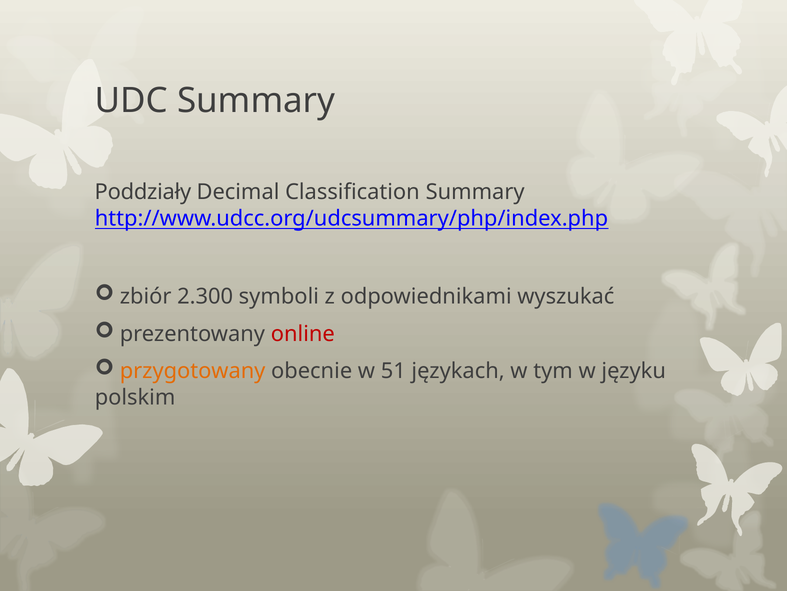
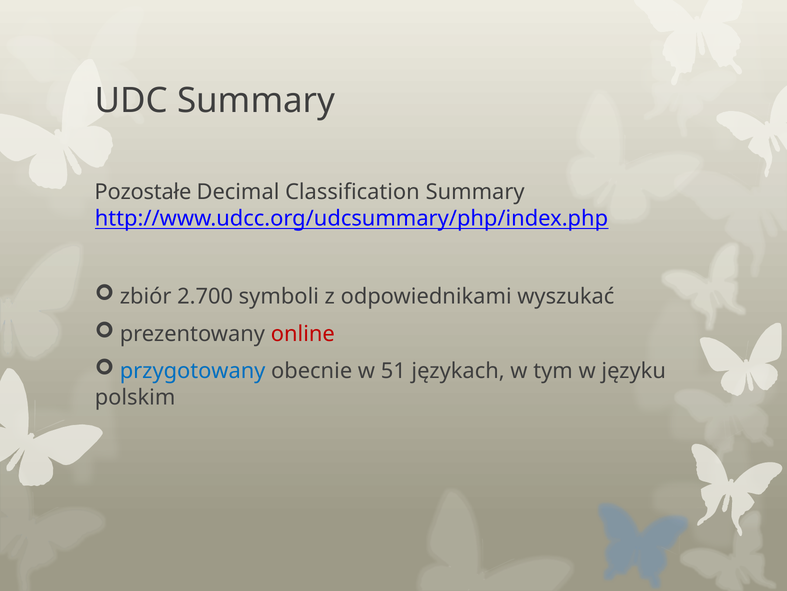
Poddziały: Poddziały -> Pozostałe (143, 192)
2.300: 2.300 -> 2.700 (205, 296)
przygotowany colour: orange -> blue (193, 371)
